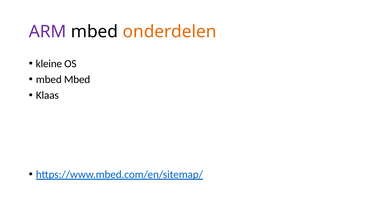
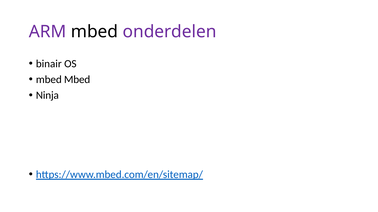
onderdelen colour: orange -> purple (170, 32)
kleine: kleine -> binair (49, 64)
Klaas: Klaas -> Ninja (47, 96)
